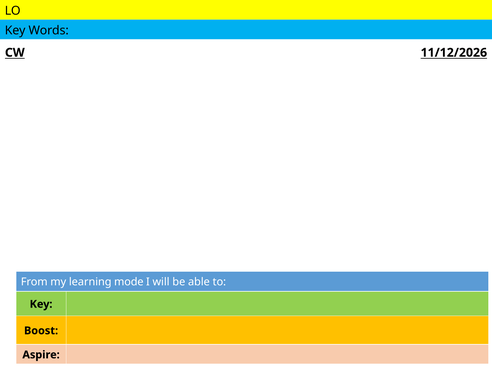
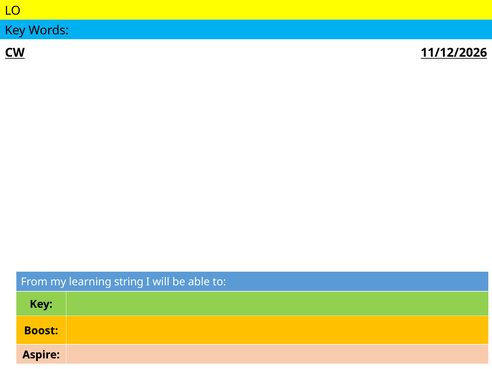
mode: mode -> string (129, 282)
